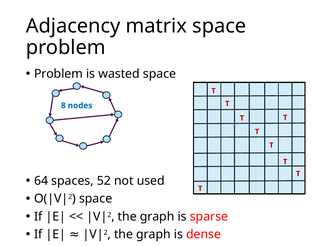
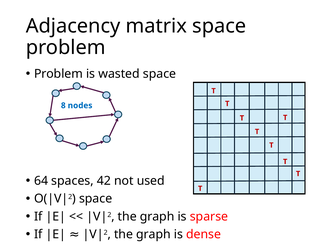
52: 52 -> 42 (104, 181)
